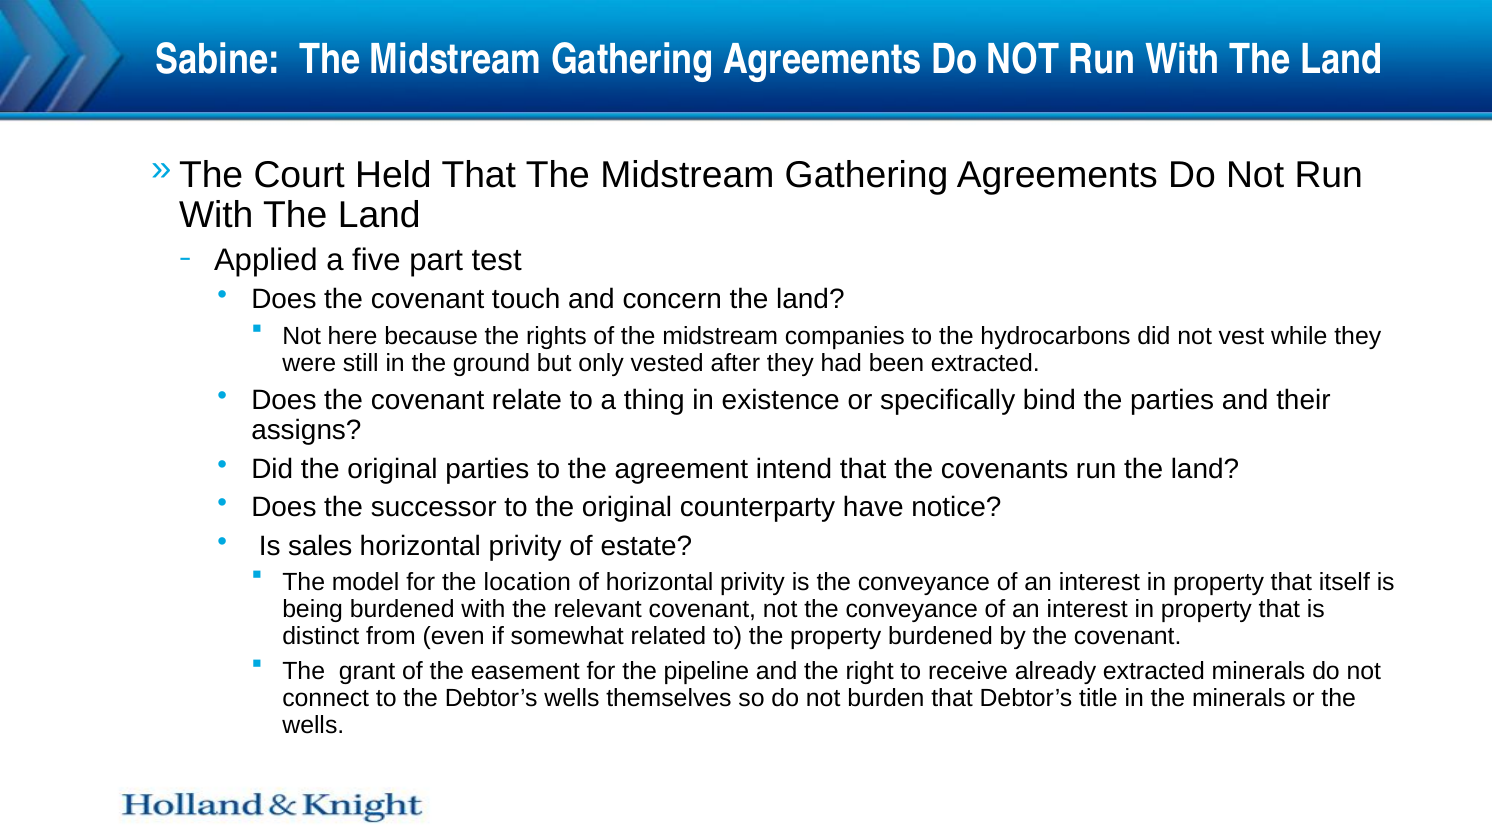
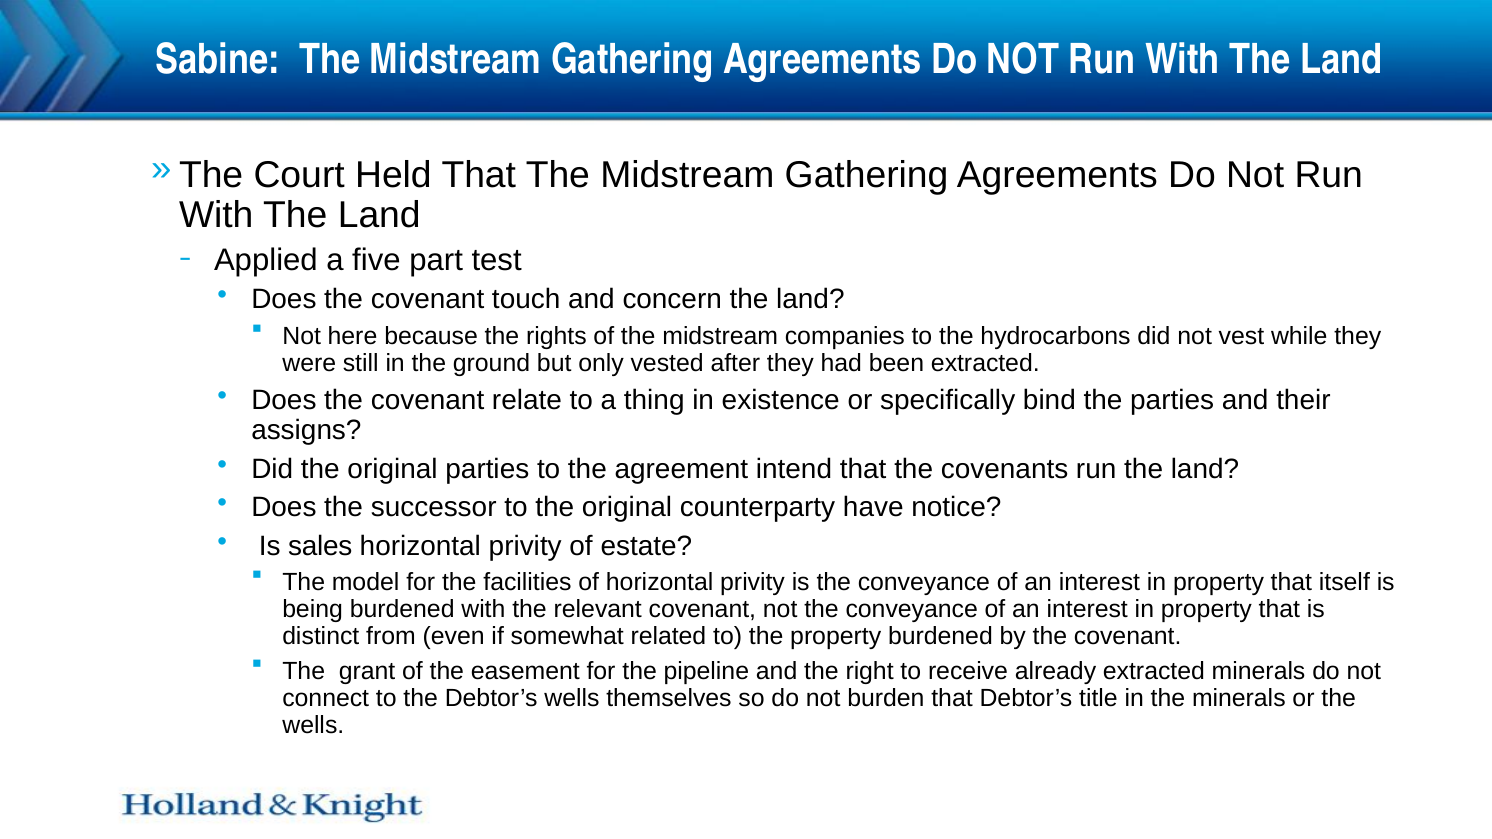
location: location -> facilities (527, 583)
